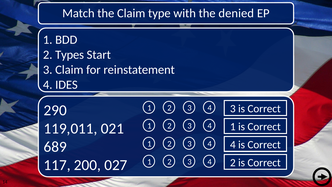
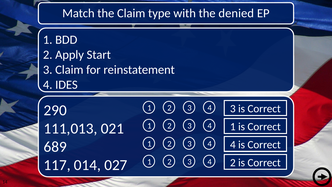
Types: Types -> Apply (70, 55)
119,011: 119,011 -> 111,013 (71, 128)
200: 200 -> 014 (87, 165)
